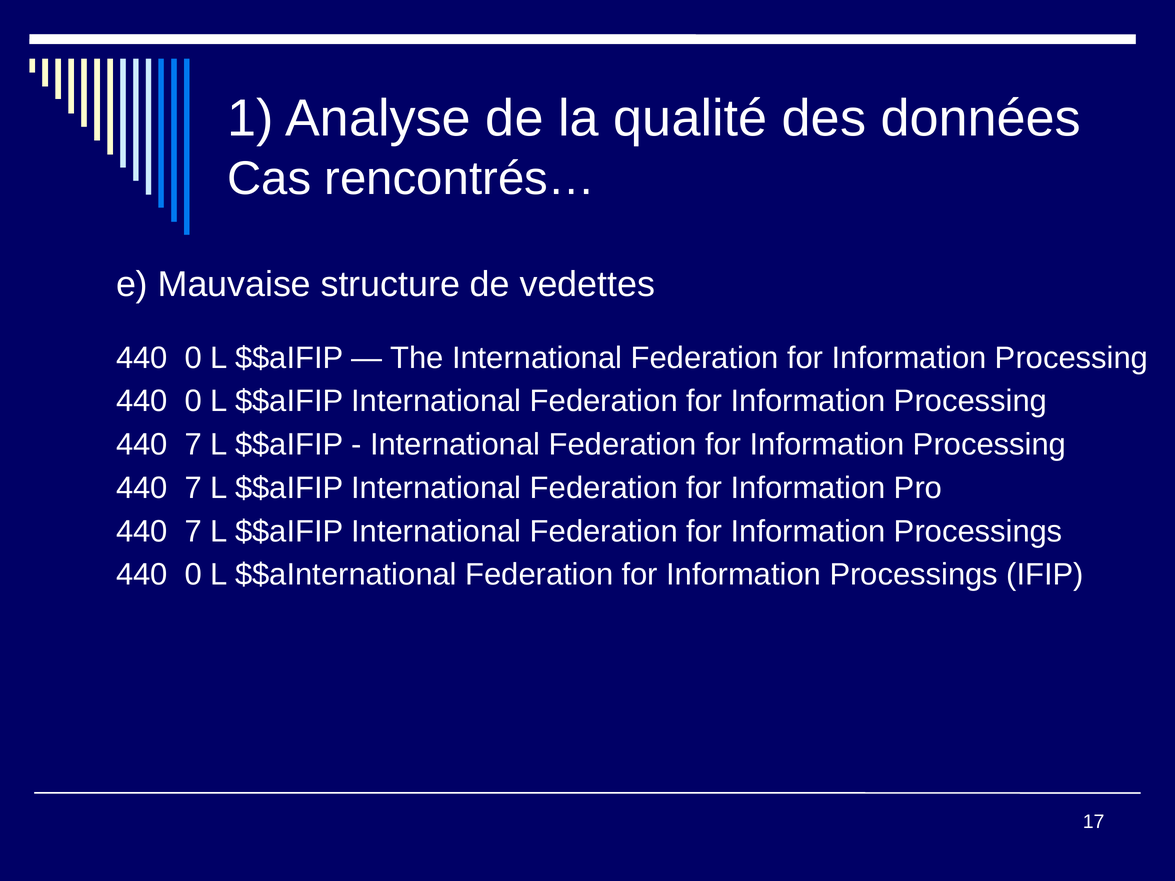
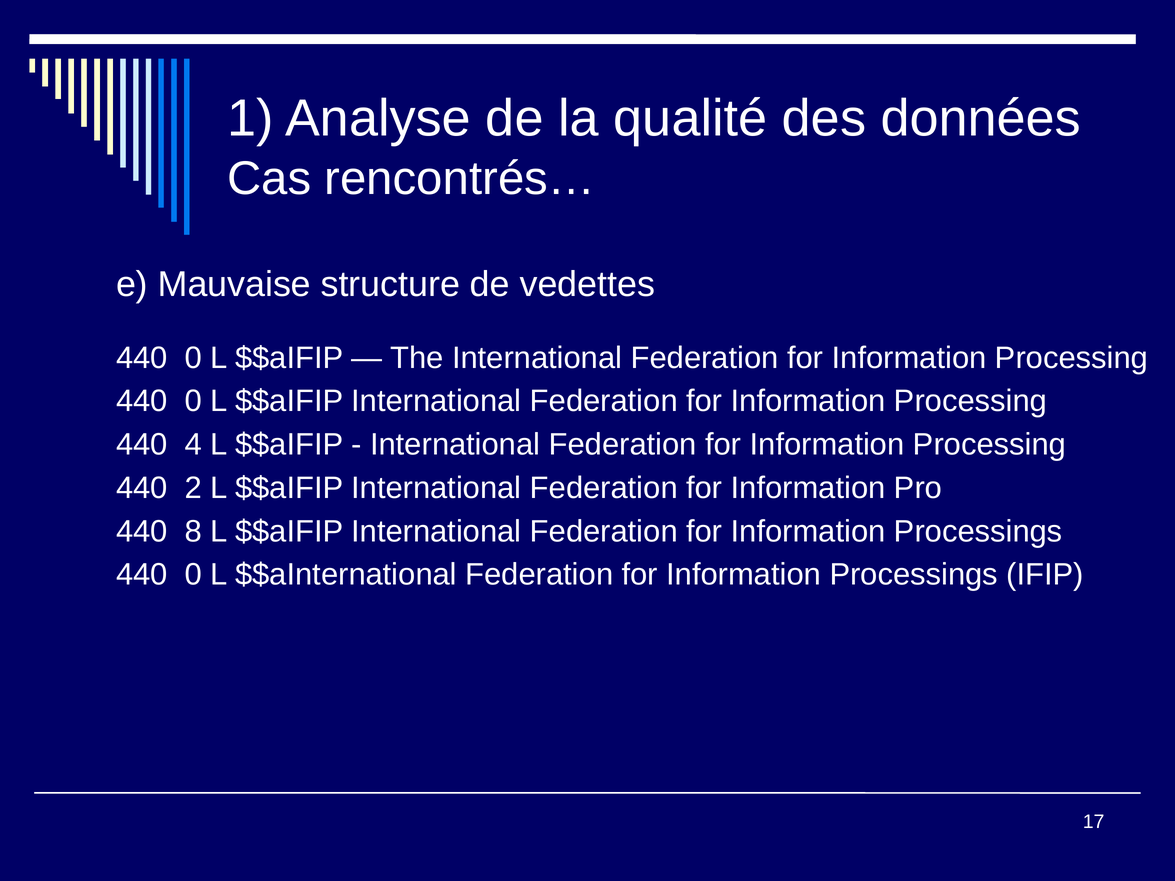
7: 7 -> 4 (193, 445)
7: 7 -> 2 (193, 488)
7: 7 -> 8 (193, 531)
